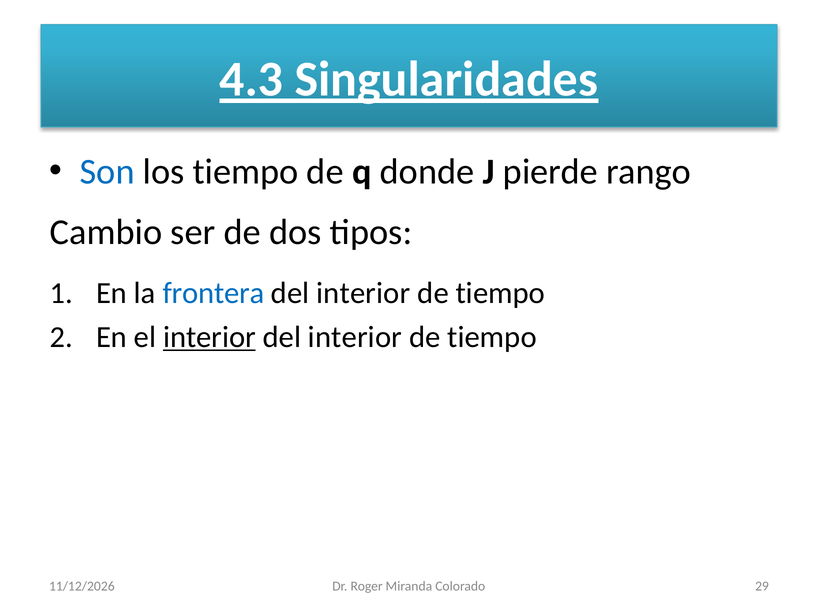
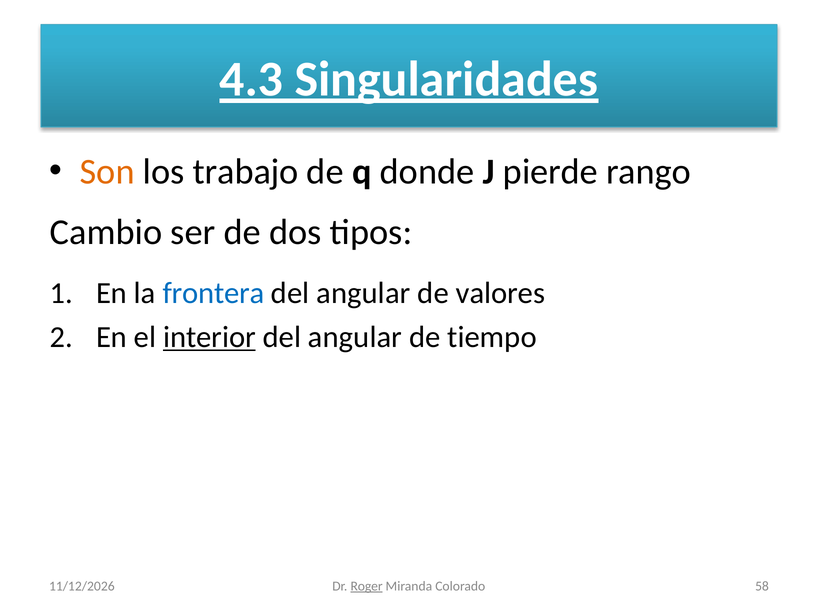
Son colour: blue -> orange (107, 172)
los tiempo: tiempo -> trabajo (246, 172)
interior: interior -> angular (363, 293)
tiempo: tiempo -> valores (500, 293)
interior: interior -> angular (355, 337)
Roger underline: none -> present (367, 586)
29: 29 -> 58 (762, 586)
